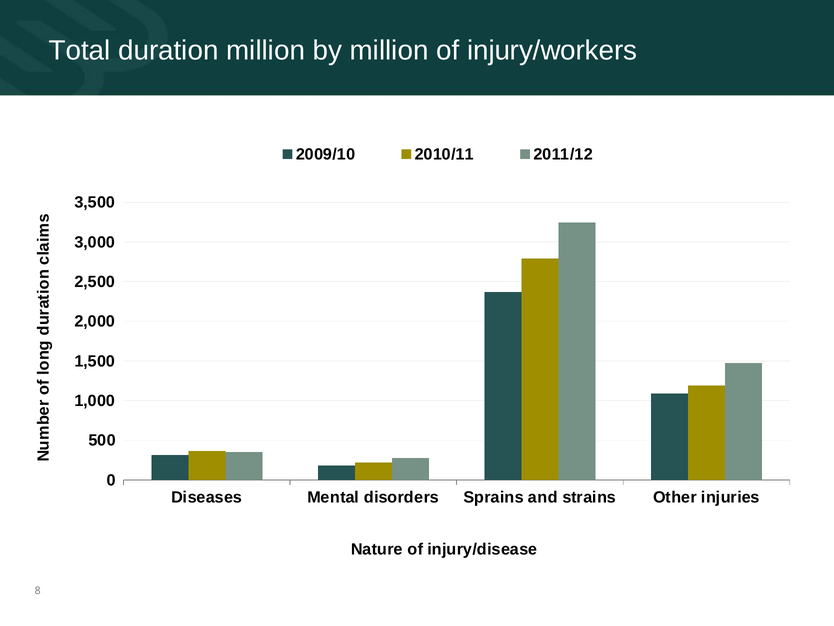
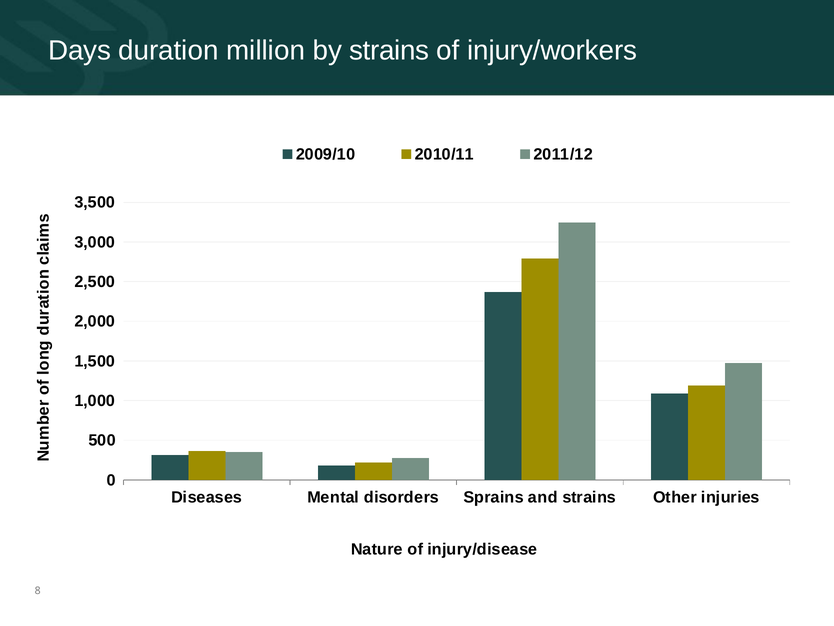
Total: Total -> Days (80, 51)
by million: million -> strains (389, 51)
